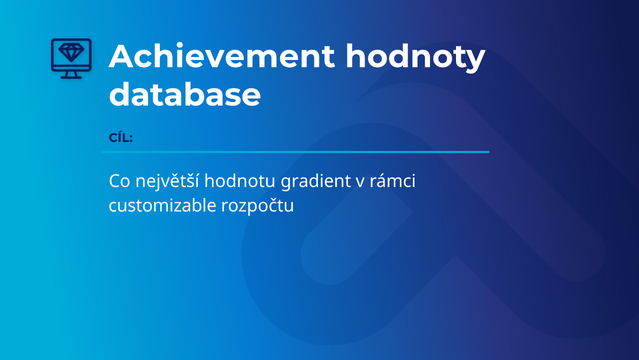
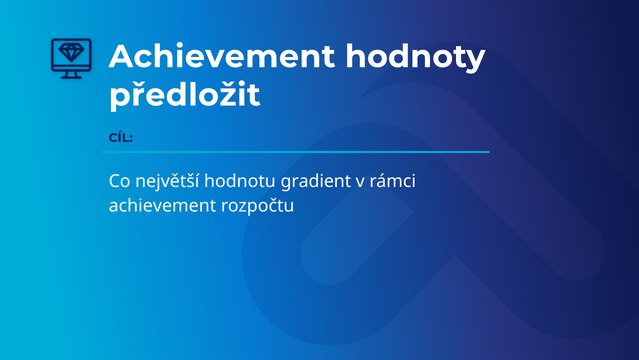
database: database -> předložit (185, 95)
customizable: customizable -> achievement (162, 206)
